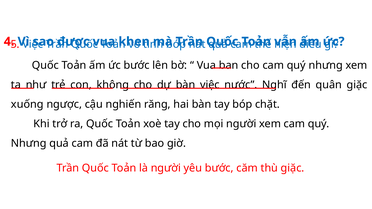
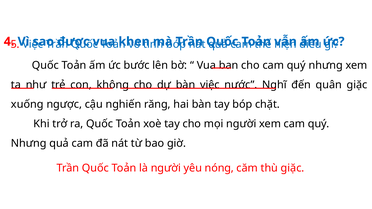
yêu bước: bước -> nóng (219, 168)
